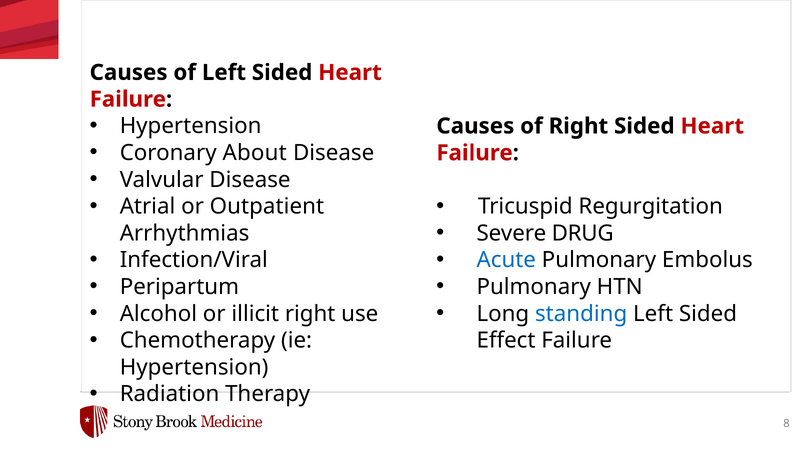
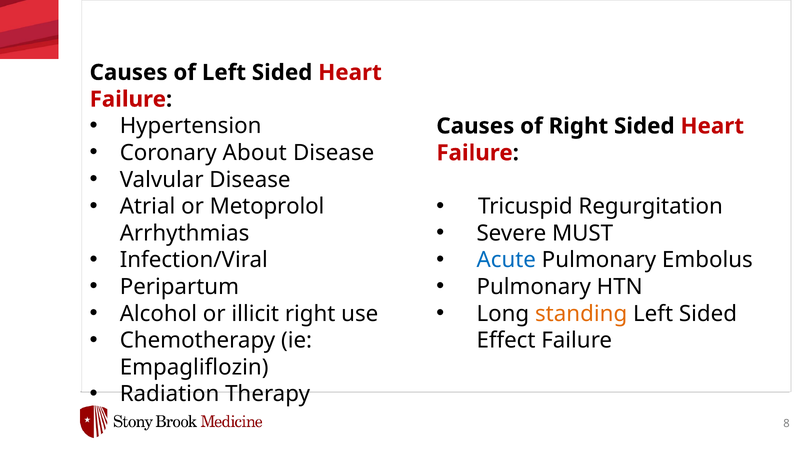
Outpatient: Outpatient -> Metoprolol (267, 206)
DRUG: DRUG -> MUST (583, 233)
standing colour: blue -> orange (581, 313)
Hypertension: Hypertension -> Empagliflozin (194, 367)
